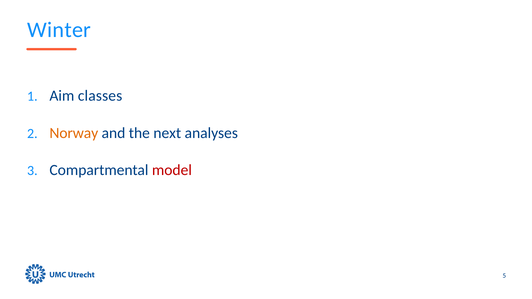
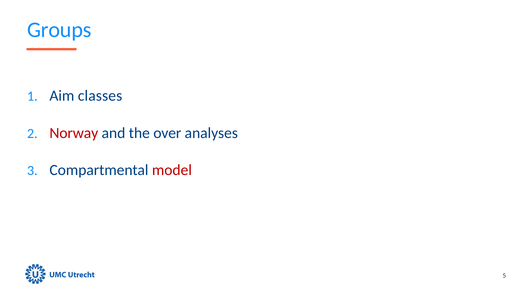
Winter: Winter -> Groups (59, 30)
Norway colour: orange -> red (74, 133)
next: next -> over (167, 133)
